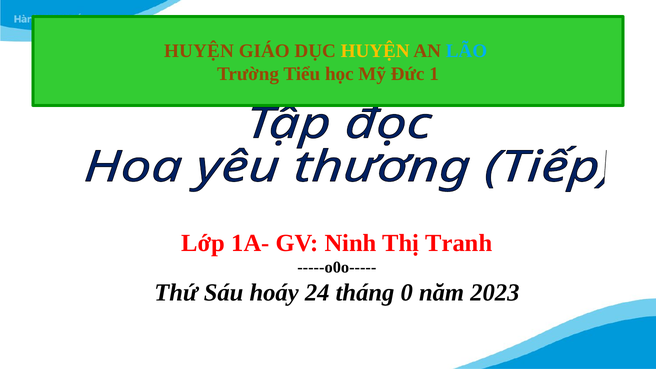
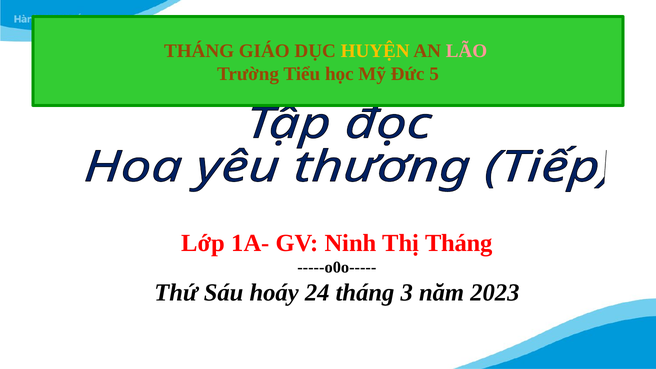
HUYỆN: HUYỆN -> THÁNG (199, 51)
LÃO colour: light blue -> pink (466, 51)
1: 1 -> 5 (434, 74)
Thị Tranh: Tranh -> Tháng (459, 243)
0: 0 -> 3 (407, 292)
